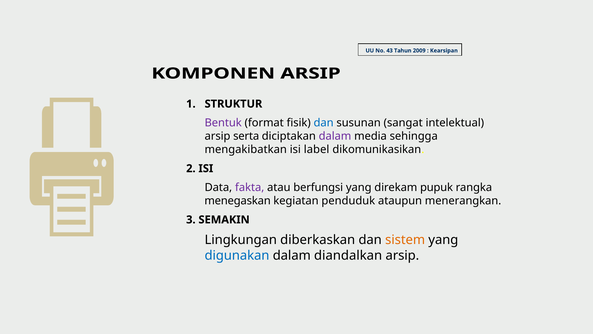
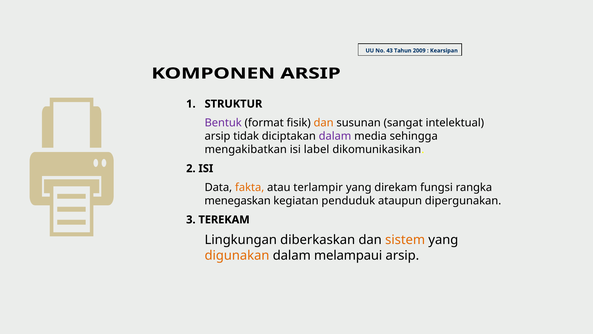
dan colour: blue -> orange (324, 123)
serta: serta -> tidak (246, 136)
fakta colour: purple -> orange (250, 187)
berfungsi: berfungsi -> terlampir (318, 187)
pupuk: pupuk -> fungsi (436, 187)
menerangkan: menerangkan -> dipergunakan (463, 201)
SEMAKIN: SEMAKIN -> TEREKAM (224, 219)
digunakan colour: blue -> orange (237, 255)
diandalkan: diandalkan -> melampaui (348, 255)
